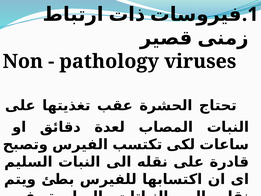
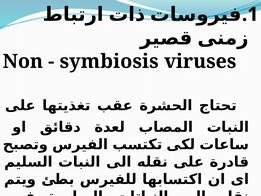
pathology: pathology -> symbiosis (109, 61)
